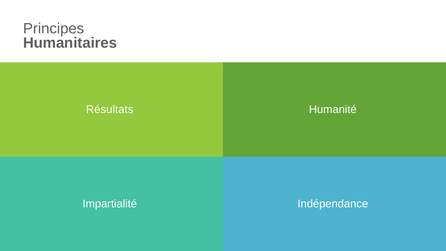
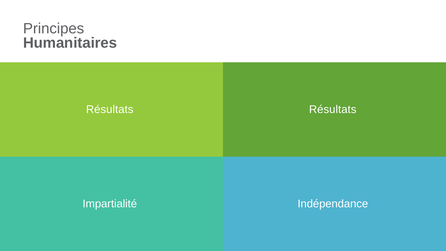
Humanité: Humanité -> Résultats (333, 109)
